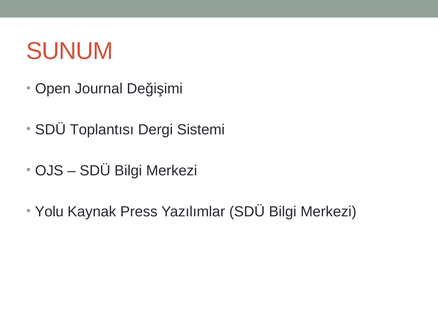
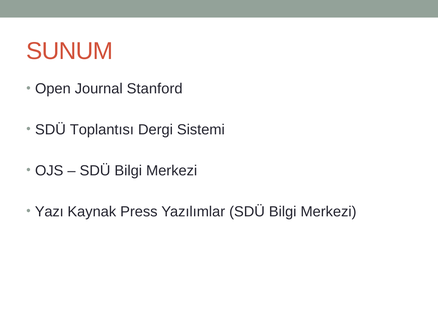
Değişimi: Değişimi -> Stanford (155, 89)
Yolu: Yolu -> Yazı (49, 211)
